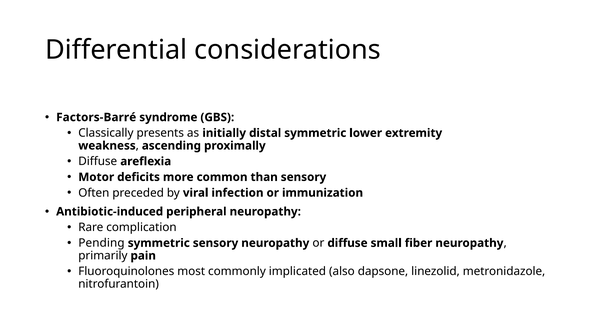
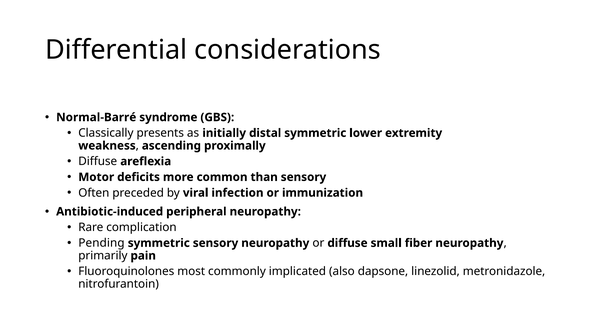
Factors-Barré: Factors-Barré -> Normal-Barré (96, 117)
